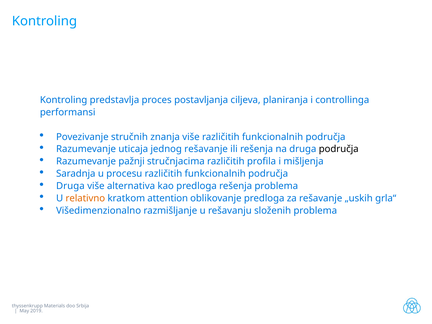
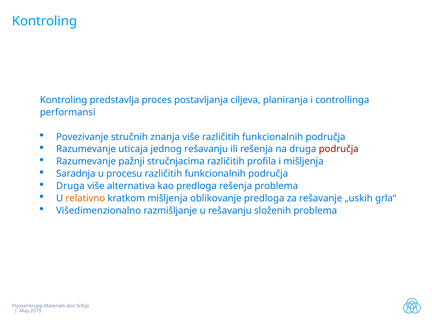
jednog rešavanje: rešavanje -> rešavanju (206, 149)
područja colour: black -> red (339, 149)
kratkom attention: attention -> mišljenja (168, 198)
